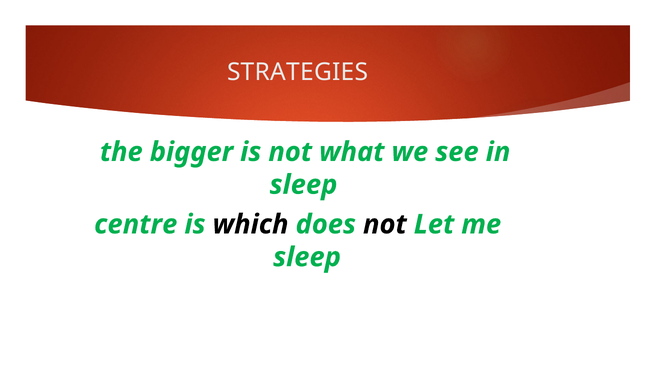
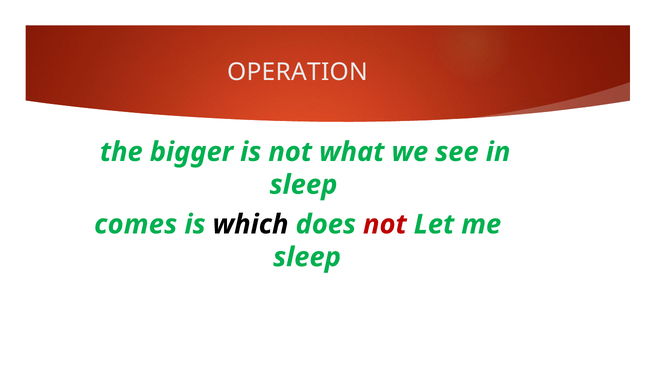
STRATEGIES: STRATEGIES -> OPERATION (298, 72)
centre: centre -> comes (136, 224)
not colour: black -> red (385, 224)
